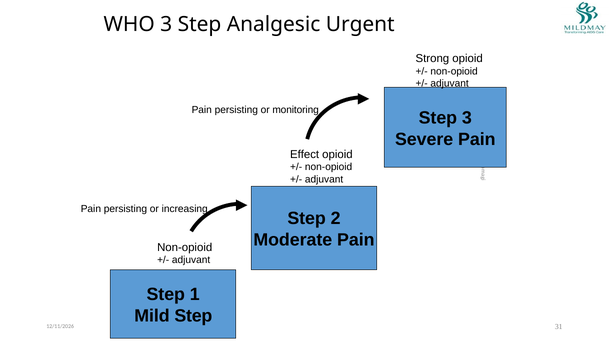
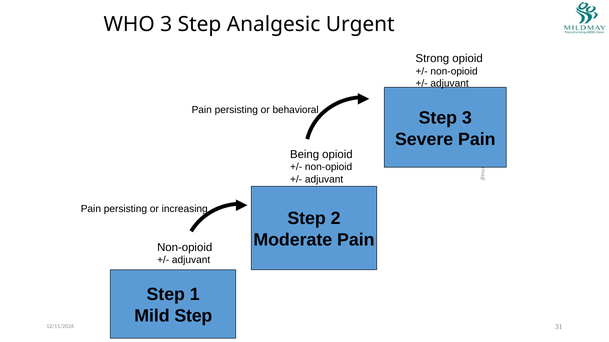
monitoring: monitoring -> behavioral (296, 110)
Effect: Effect -> Being (305, 155)
